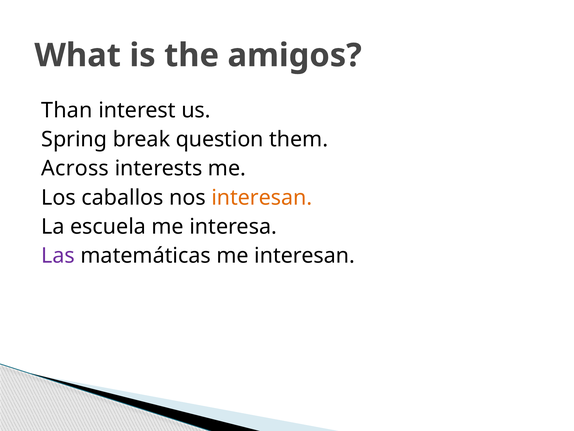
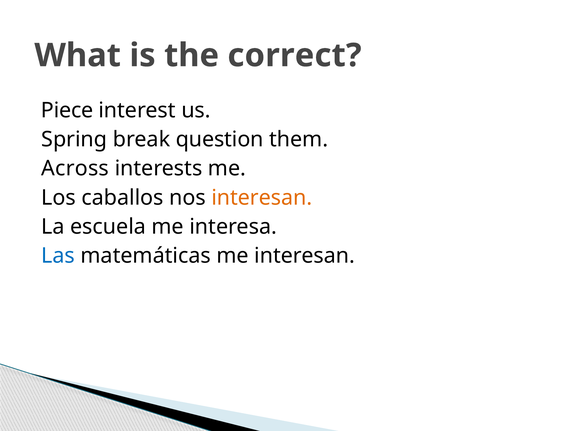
amigos: amigos -> correct (295, 55)
Than: Than -> Piece (67, 110)
Las colour: purple -> blue (58, 255)
